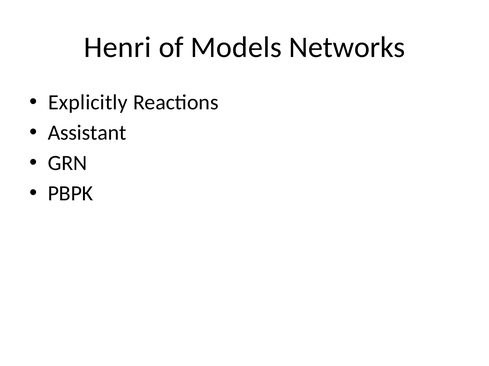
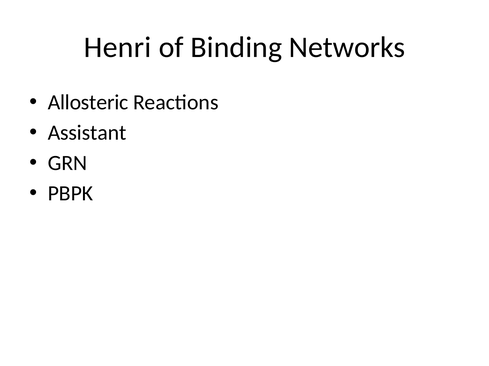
Models: Models -> Binding (236, 47)
Explicitly: Explicitly -> Allosteric (88, 103)
